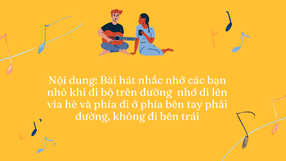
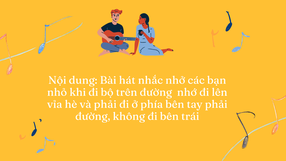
phía: phía -> phải (105, 104)
